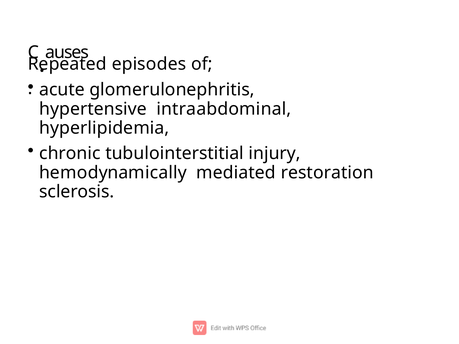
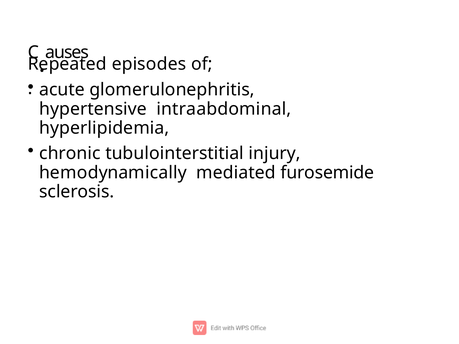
restoration: restoration -> furosemide (327, 173)
